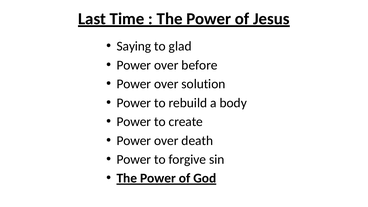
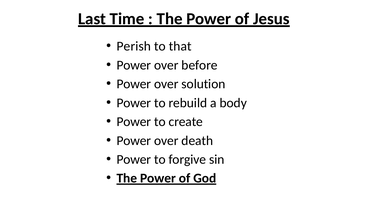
Saying: Saying -> Perish (134, 46)
glad: glad -> that (180, 46)
